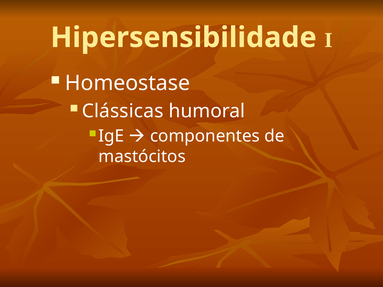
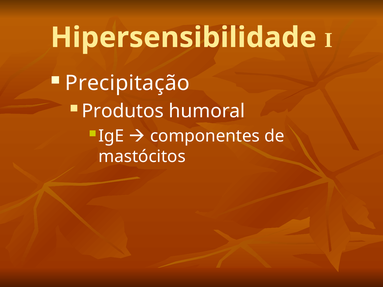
Homeostase: Homeostase -> Precipitação (127, 83)
Clássicas: Clássicas -> Produtos (123, 111)
